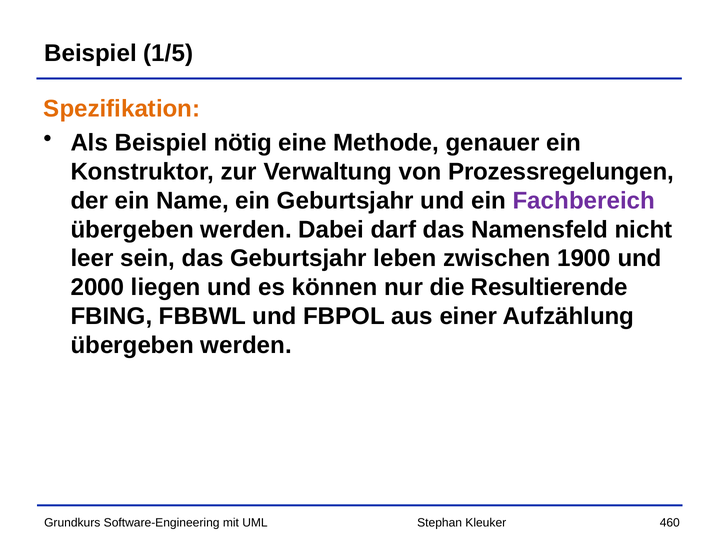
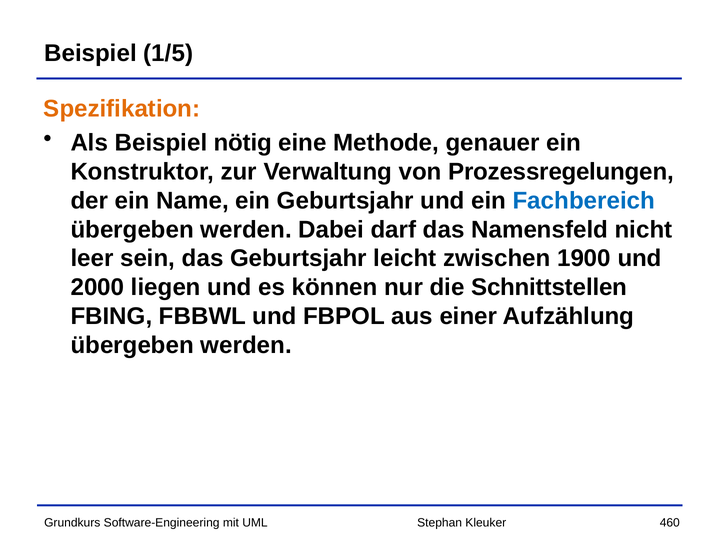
Fachbereich colour: purple -> blue (584, 201)
leben: leben -> leicht (405, 259)
Resultierende: Resultierende -> Schnittstellen (549, 287)
